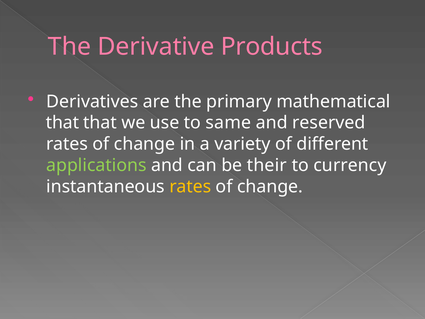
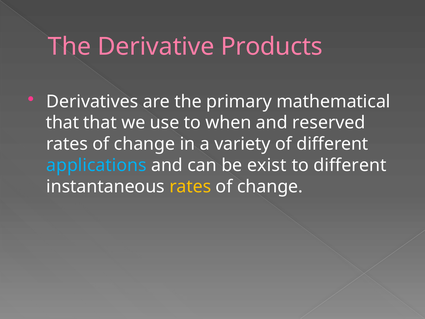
same: same -> when (228, 123)
applications colour: light green -> light blue (96, 165)
their: their -> exist (267, 165)
to currency: currency -> different (350, 165)
